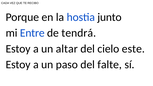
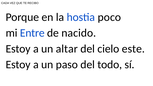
junto: junto -> poco (109, 17)
tendrá: tendrá -> nacido (79, 33)
falte: falte -> todo (110, 65)
